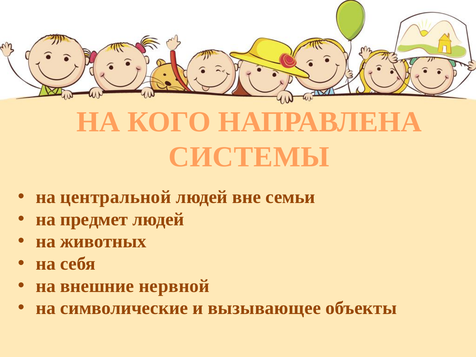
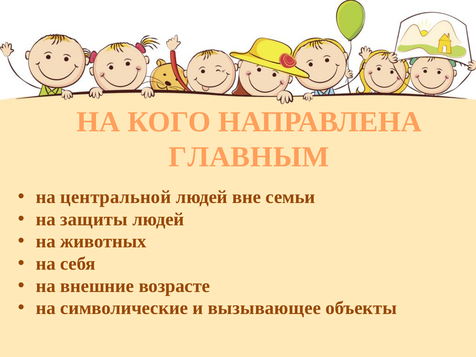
СИСТЕМЫ: СИСТЕМЫ -> ГЛАВНЫМ (249, 157)
предмет: предмет -> защиты (94, 219)
нервной: нервной -> возрасте (174, 286)
